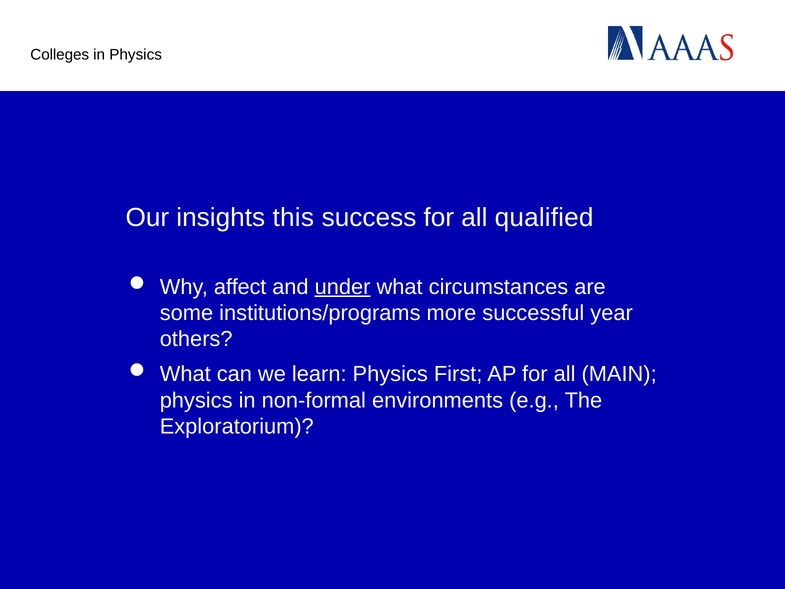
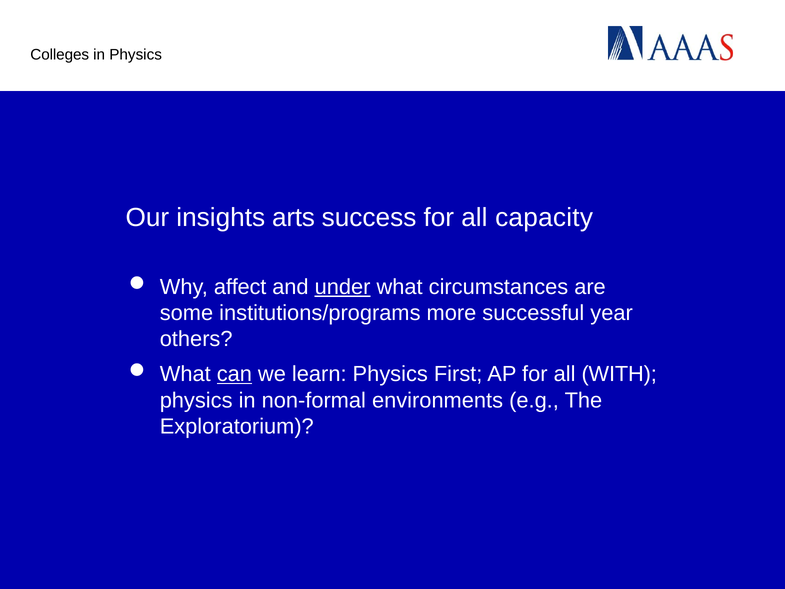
this: this -> arts (294, 218)
qualified: qualified -> capacity (544, 218)
can underline: none -> present (234, 374)
MAIN: MAIN -> WITH (619, 374)
